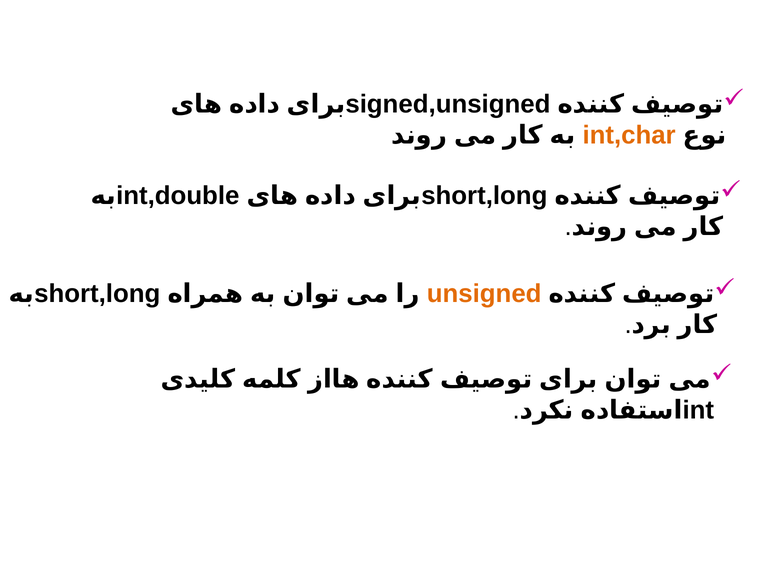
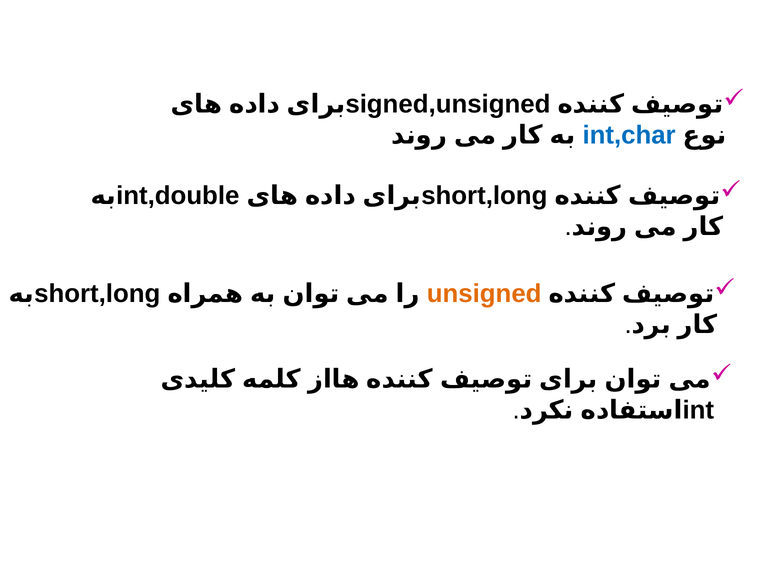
int,char colour: orange -> blue (629, 135)
